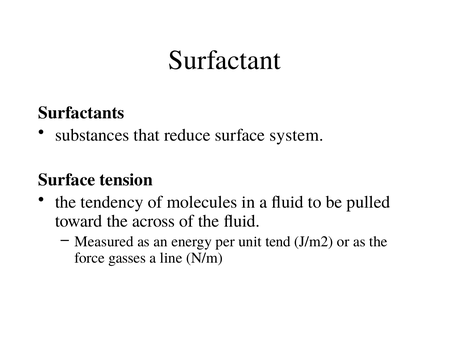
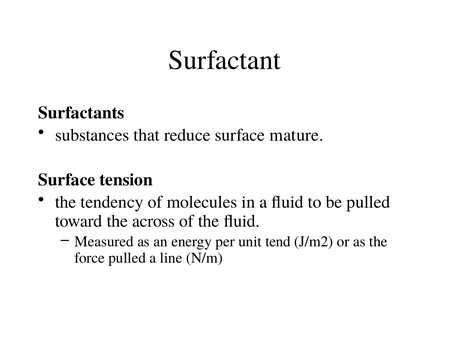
system: system -> mature (297, 135)
force gasses: gasses -> pulled (127, 258)
